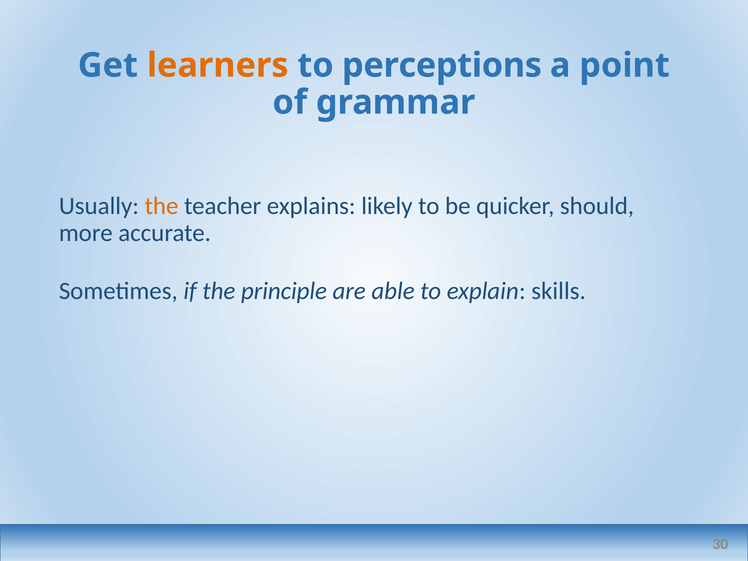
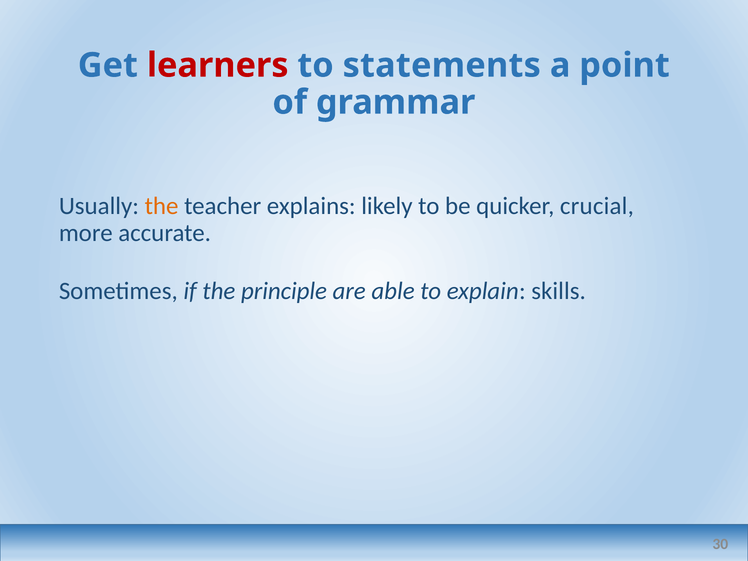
learners colour: orange -> red (218, 65)
perceptions: perceptions -> statements (442, 65)
should: should -> crucial (597, 206)
